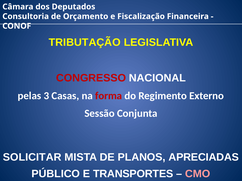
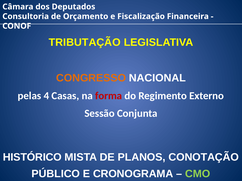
CONGRESSO colour: red -> orange (91, 78)
3: 3 -> 4 (46, 96)
SOLICITAR: SOLICITAR -> HISTÓRICO (32, 158)
APRECIADAS: APRECIADAS -> CONOTAÇÃO (204, 158)
TRANSPORTES: TRANSPORTES -> CRONOGRAMA (133, 174)
CMO colour: pink -> light green (198, 174)
